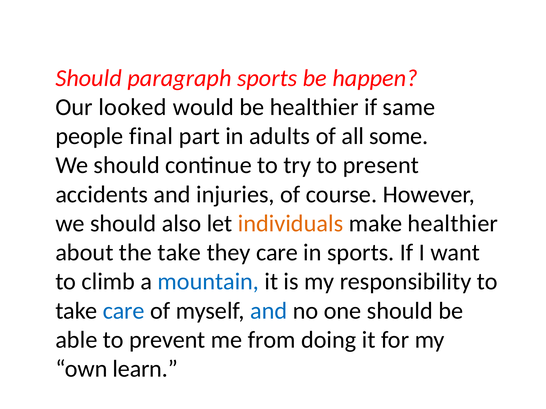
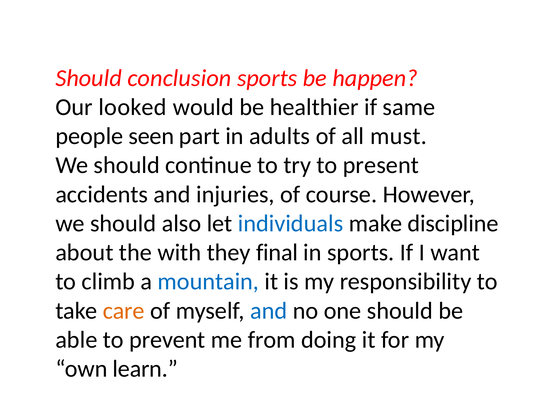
paragraph: paragraph -> conclusion (179, 78)
final: final -> seen (151, 136)
some: some -> must (398, 136)
individuals colour: orange -> blue (291, 224)
make healthier: healthier -> discipline (453, 224)
the take: take -> with (179, 253)
they care: care -> final (277, 253)
care colour: blue -> orange (124, 311)
